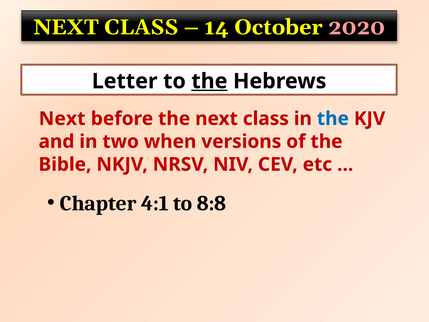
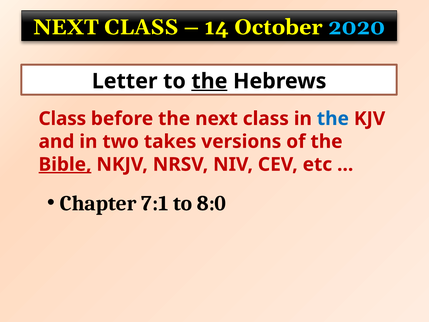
2020 colour: pink -> light blue (357, 27)
Next: Next -> Class (62, 119)
when: when -> takes (170, 141)
Bible underline: none -> present (65, 164)
4:1: 4:1 -> 7:1 (155, 203)
8:8: 8:8 -> 8:0 (211, 203)
